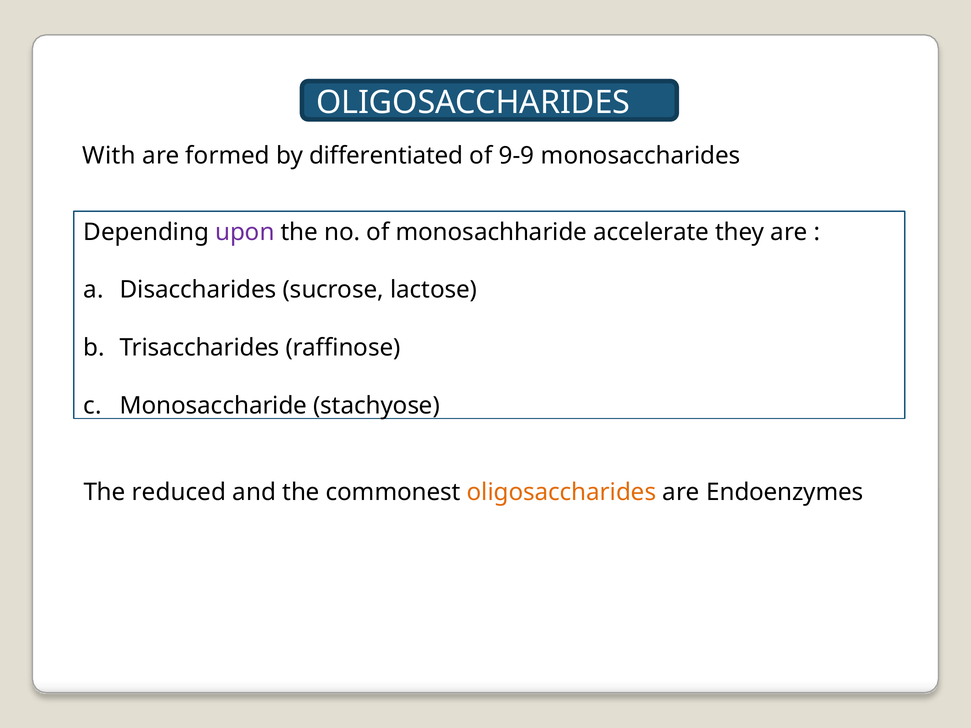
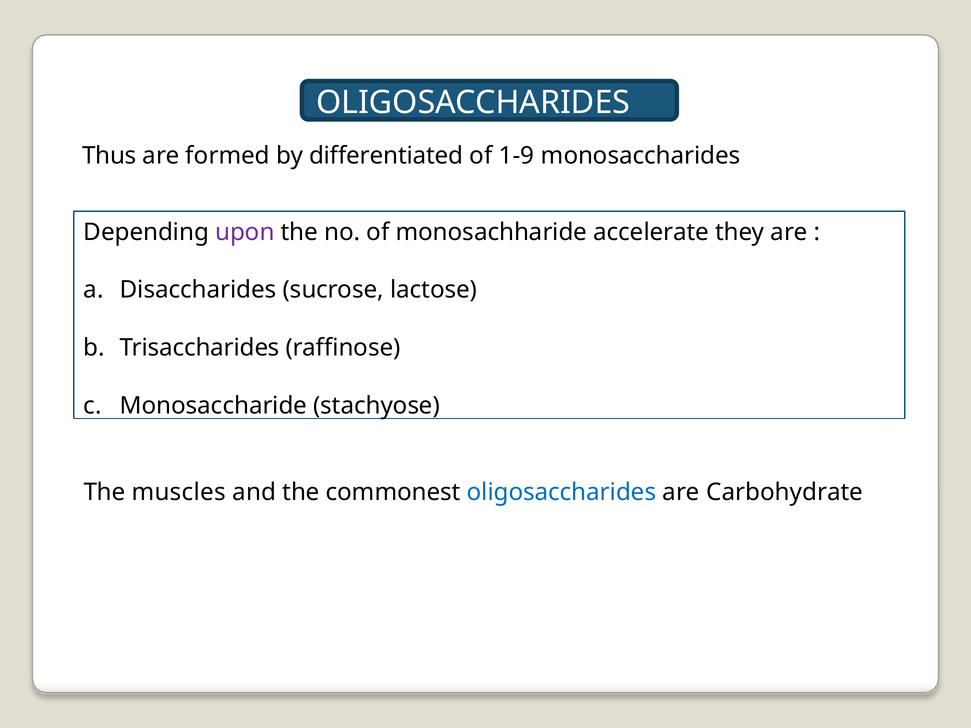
With: With -> Thus (109, 156)
9-9: 9-9 -> 1-9 (516, 156)
reduced: reduced -> muscles (179, 492)
oligosaccharides colour: orange -> blue (561, 492)
Endoenzymes: Endoenzymes -> Carbohydrate (785, 492)
